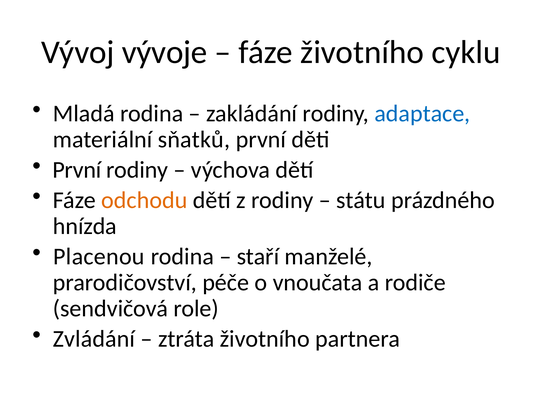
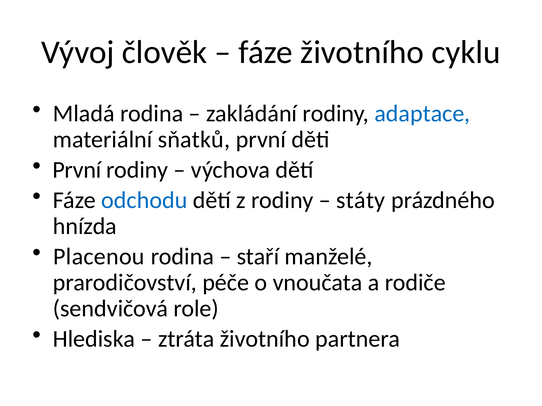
vývoje: vývoje -> člověk (165, 52)
odchodu colour: orange -> blue (144, 200)
státu: státu -> státy (361, 200)
Zvládání: Zvládání -> Hlediska (94, 339)
